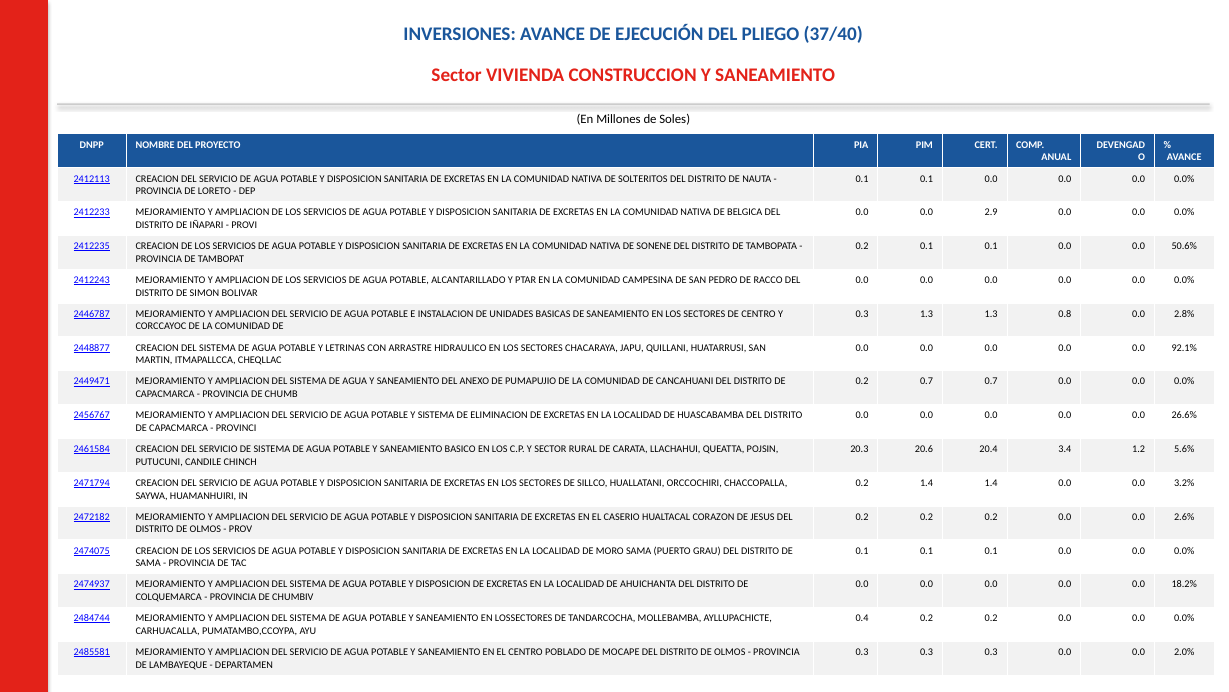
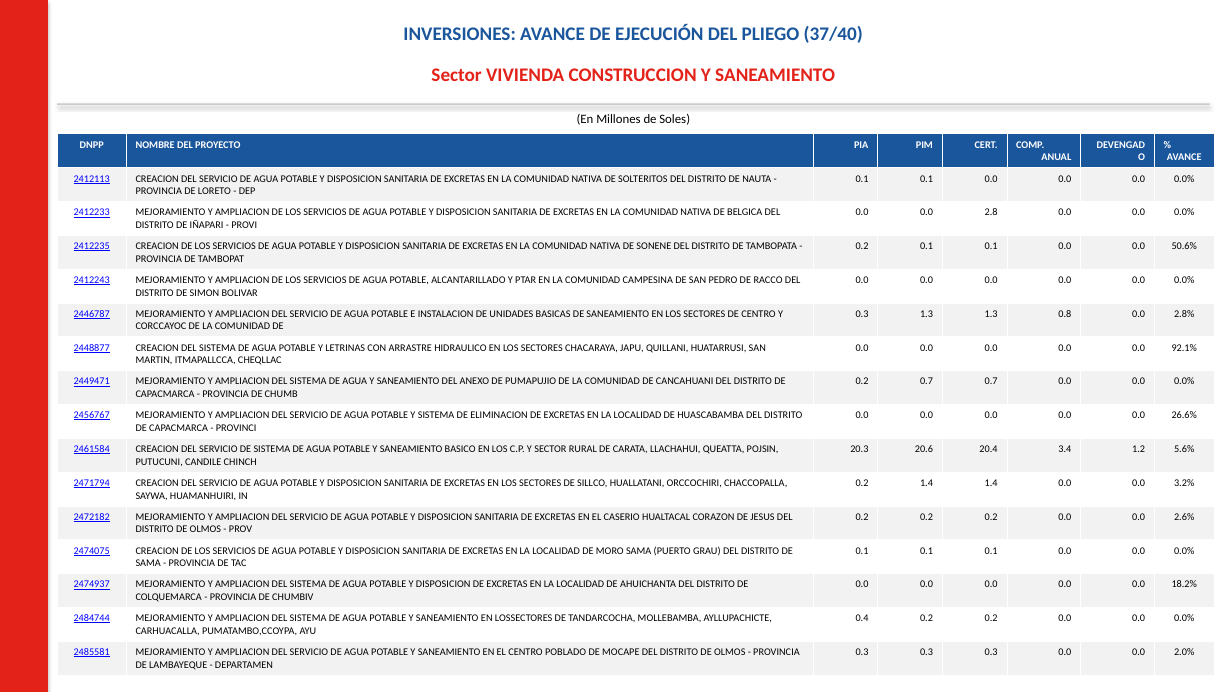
2.9: 2.9 -> 2.8 (991, 212)
